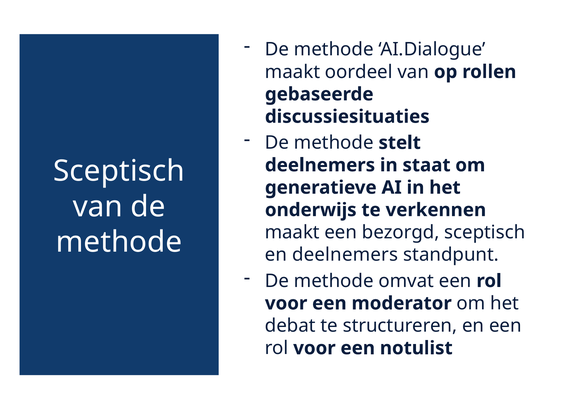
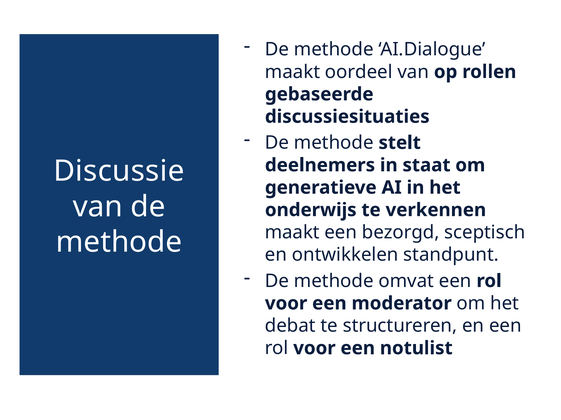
Sceptisch: Sceptisch -> Discussie (119, 171)
en deelnemers: deelnemers -> ontwikkelen (345, 255)
